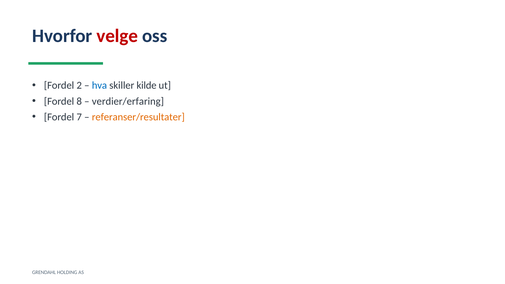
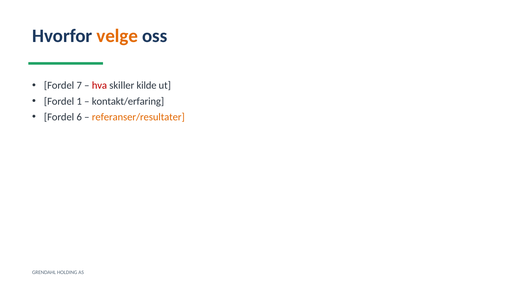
velge colour: red -> orange (117, 36)
2: 2 -> 7 (79, 86)
hva colour: blue -> red (99, 86)
8: 8 -> 1 (79, 101)
verdier/erfaring: verdier/erfaring -> kontakt/erfaring (128, 101)
7: 7 -> 6 (79, 117)
